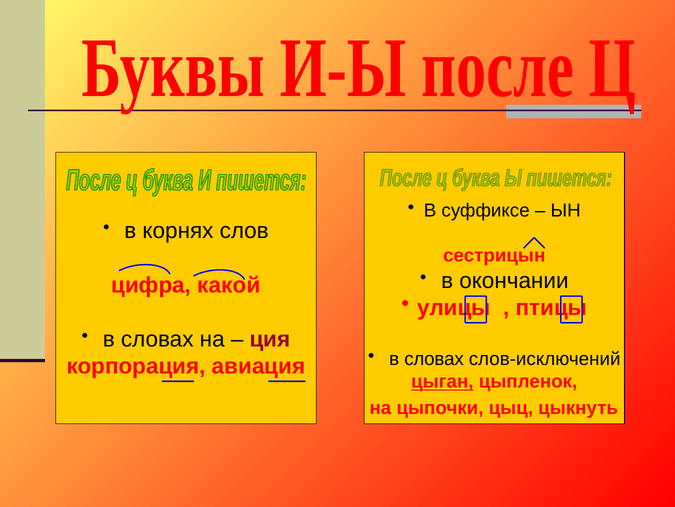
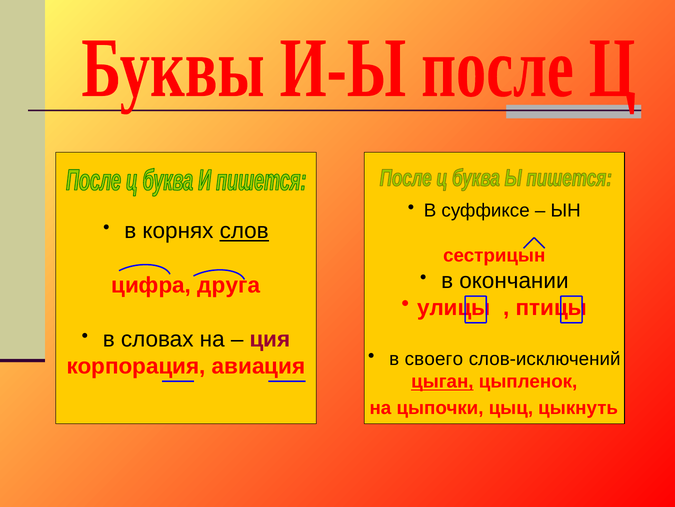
слов underline: none -> present (244, 231)
какой: какой -> друга (229, 285)
словах: словах -> своего (434, 359)
